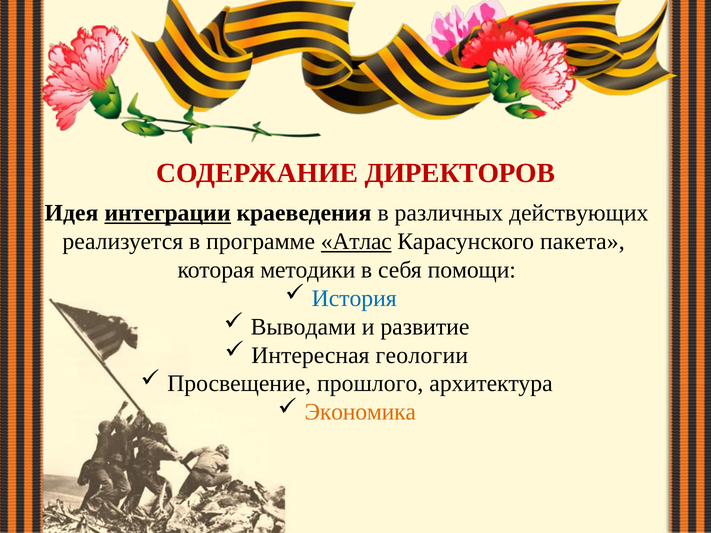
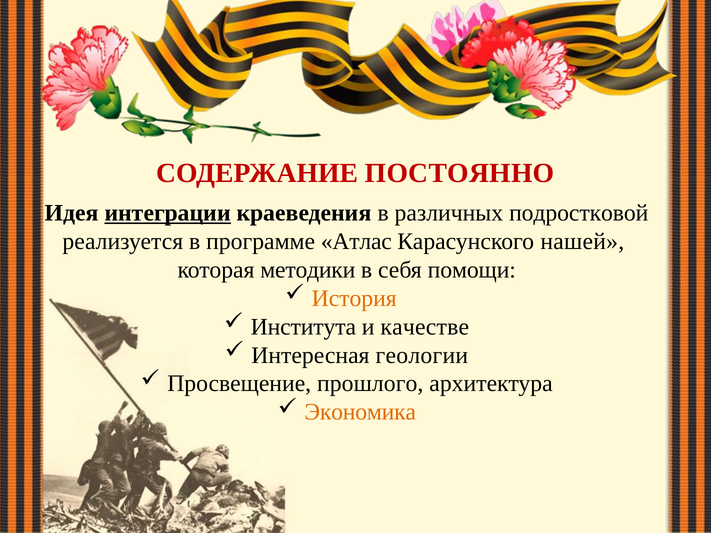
ДИРЕКТОРОВ: ДИРЕКТОРОВ -> ПОСТОЯННО (460, 173)
действующих: действующих -> подростковой (579, 213)
Атлас underline: present -> none (356, 242)
пакета: пакета -> нашей (582, 242)
История colour: blue -> orange (354, 299)
Выводами: Выводами -> Института (303, 327)
развитие: развитие -> качестве (425, 327)
